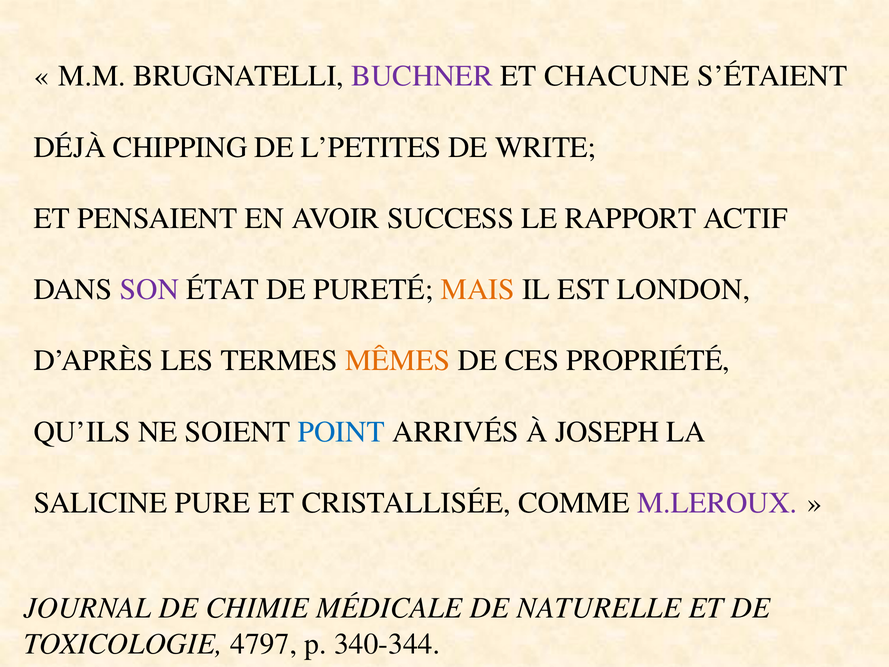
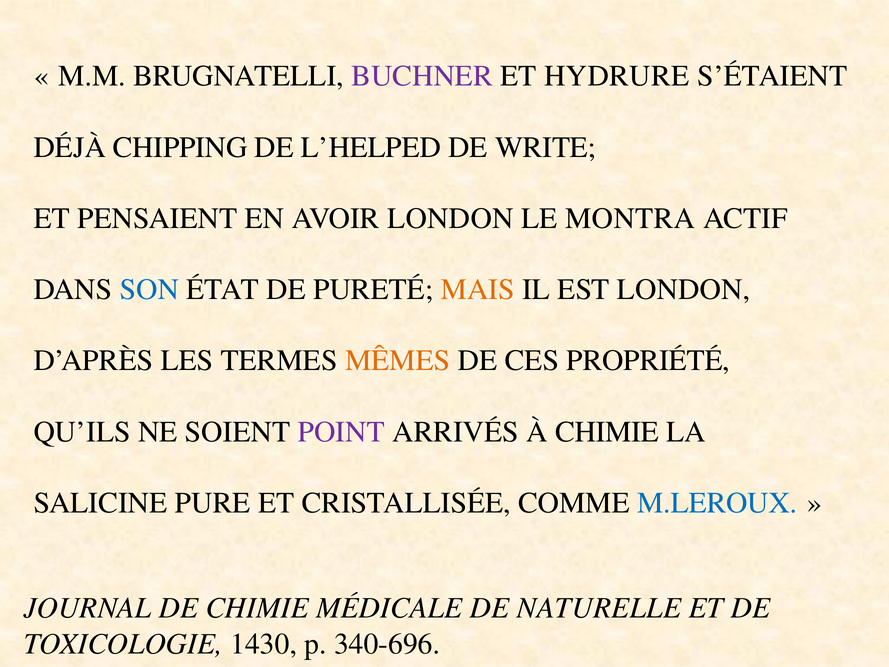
CHACUNE: CHACUNE -> HYDRURE (617, 76)
L’PETITES: L’PETITES -> L’HELPED (371, 147)
AVOIR SUCCESS: SUCCESS -> LONDON (450, 218)
RAPPORT: RAPPORT -> MONTRA (630, 218)
SON colour: purple -> blue (149, 289)
POINT colour: blue -> purple (341, 432)
À JOSEPH: JOSEPH -> CHIMIE (607, 432)
M.LEROUX colour: purple -> blue (717, 503)
4797: 4797 -> 1430 (264, 643)
340-344: 340-344 -> 340-696 (387, 643)
